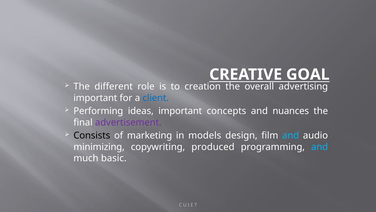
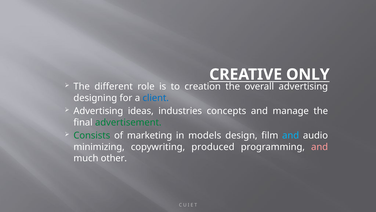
GOAL: GOAL -> ONLY (308, 74)
important: important -> designing (95, 98)
Performing: Performing -> Advertising (98, 111)
ideas important: important -> industries (180, 111)
nuances: nuances -> manage (291, 111)
advertisement colour: purple -> green (128, 122)
Consists colour: black -> green (92, 135)
and colour: light blue -> pink (320, 147)
basic: basic -> other (114, 158)
